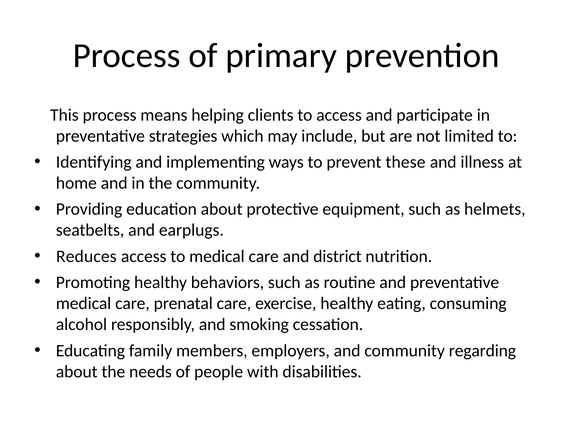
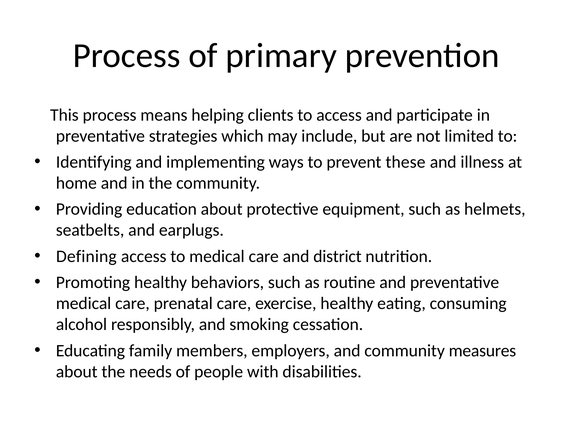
Reduces: Reduces -> Defining (86, 256)
regarding: regarding -> measures (482, 350)
